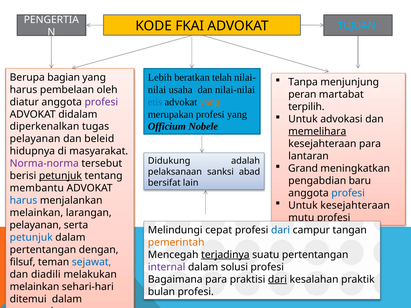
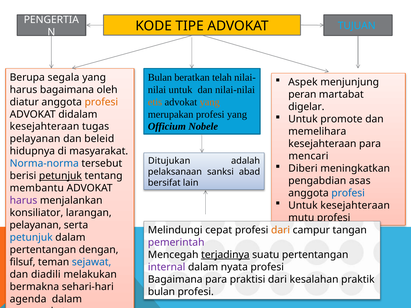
FKAI: FKAI -> TIPE (190, 26)
Lebih: Lebih -> Bulan (160, 77)
bagian: bagian -> segala (64, 77)
Tanpa: Tanpa -> Aspek (303, 82)
usaha: usaha -> untuk (181, 90)
harus pembelaan: pembelaan -> bagaimana (67, 90)
etis colour: blue -> orange (155, 102)
profesi colour: purple -> orange (101, 102)
terpilih: terpilih -> digelar (306, 107)
advokasi: advokasi -> promote (341, 119)
diperkenalkan: diperkenalkan -> kesejahteraan (44, 127)
memelihara underline: present -> none (317, 131)
lantaran: lantaran -> mencari (308, 156)
Didukung: Didukung -> Ditujukan (169, 161)
Norma-norma colour: purple -> blue (44, 164)
Grand: Grand -> Diberi (303, 168)
baru: baru -> asas (360, 181)
harus colour: blue -> purple (24, 201)
melainkan: melainkan -> konsiliator (36, 213)
dari colour: blue -> orange (281, 230)
pemerintah colour: orange -> purple (176, 243)
solusi: solusi -> nyata (234, 267)
dari underline: present -> none (277, 280)
melainkan: melainkan -> bermakna (34, 287)
ditemui: ditemui -> agenda (28, 299)
